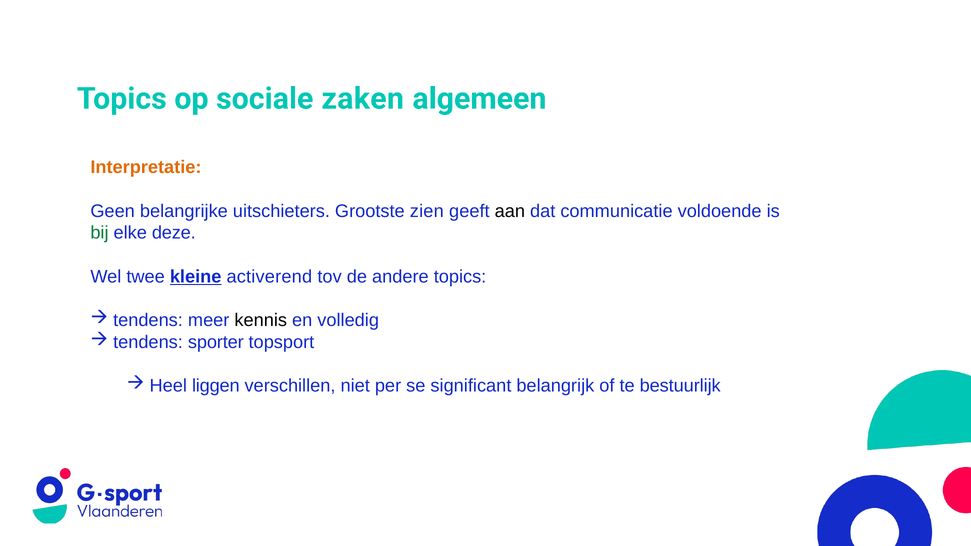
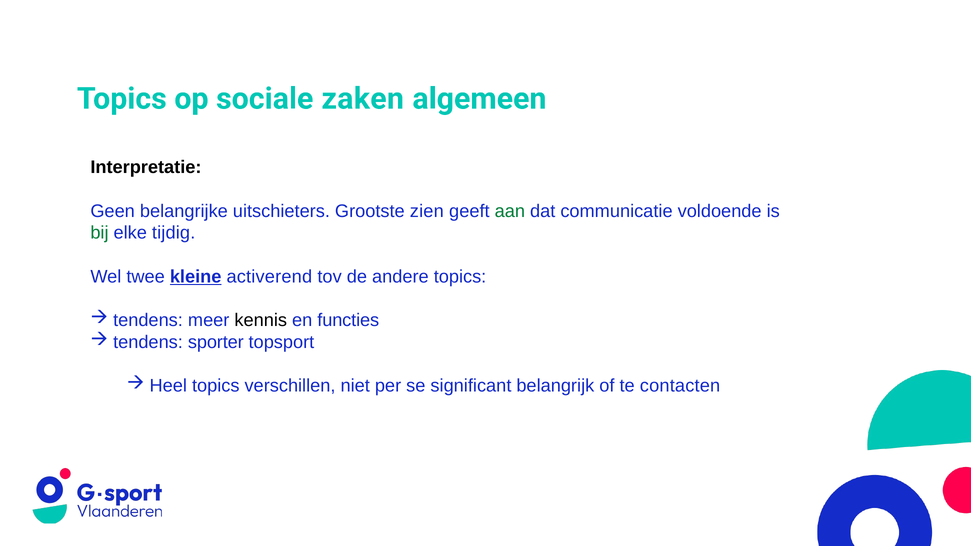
Interpretatie colour: orange -> black (146, 167)
aan colour: black -> green (510, 211)
deze: deze -> tijdig (174, 233)
volledig: volledig -> functies (348, 320)
Heel liggen: liggen -> topics (216, 386)
bestuurlijk: bestuurlijk -> contacten (680, 386)
